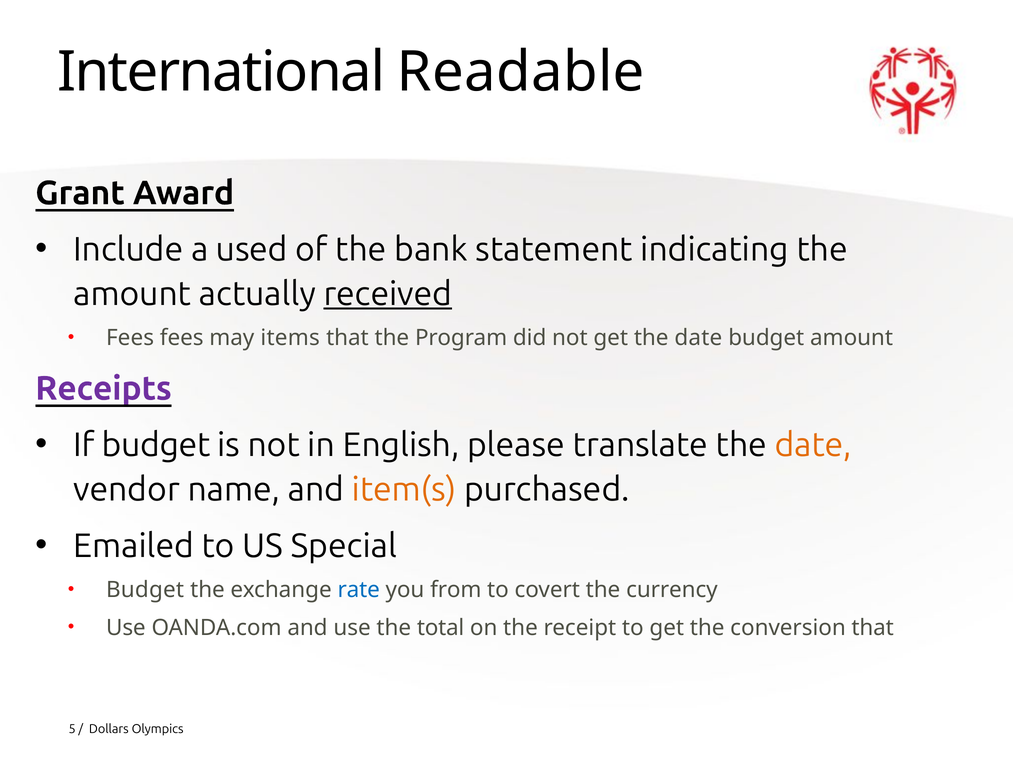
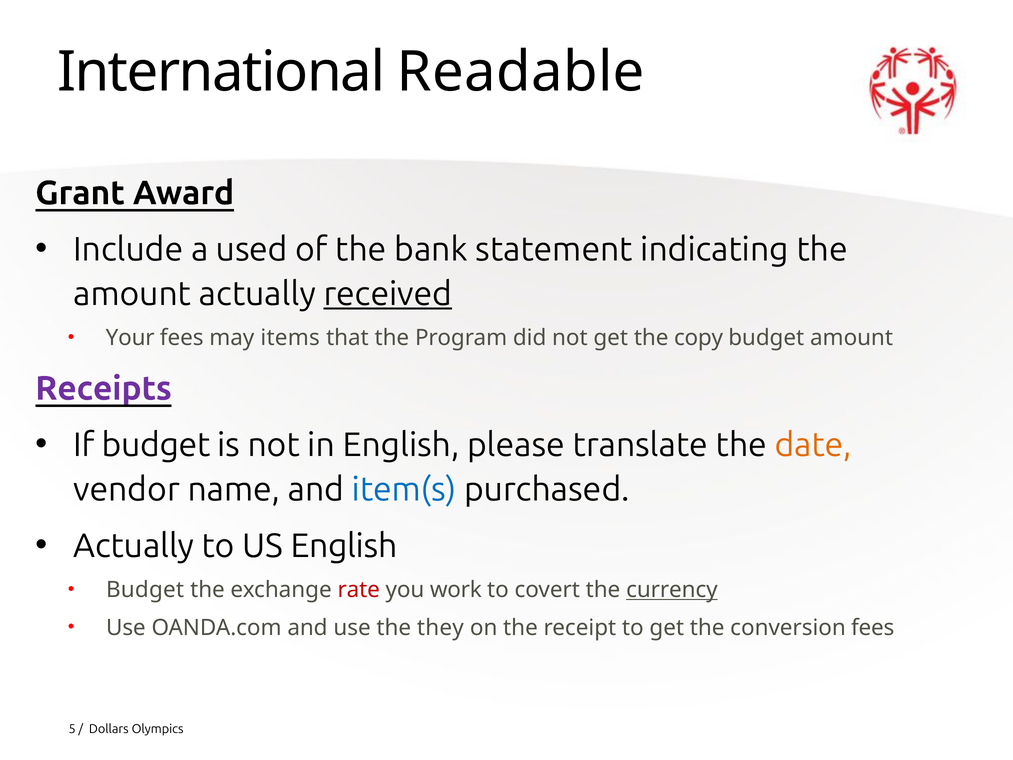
Fees: Fees -> Your (130, 338)
get the date: date -> copy (699, 338)
item(s colour: orange -> blue (404, 489)
Emailed: Emailed -> Actually (134, 546)
US Special: Special -> English (344, 546)
rate colour: blue -> red (359, 590)
from: from -> work (456, 590)
currency underline: none -> present (672, 590)
total: total -> they (440, 627)
conversion that: that -> fees (873, 627)
